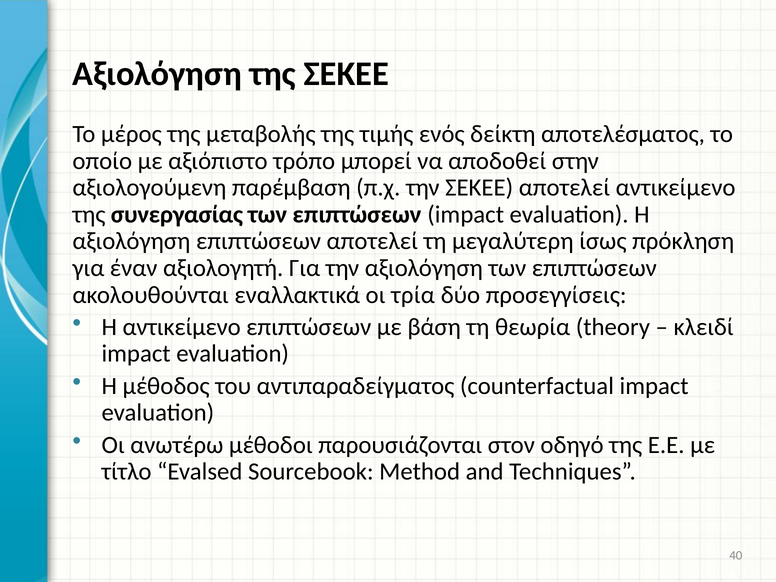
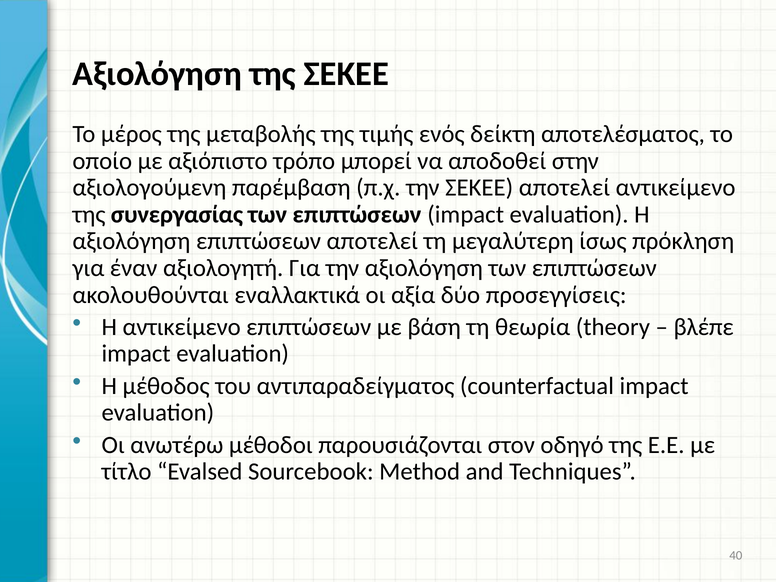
τρία: τρία -> αξία (413, 295)
κλειδί: κλειδί -> βλέπε (704, 327)
